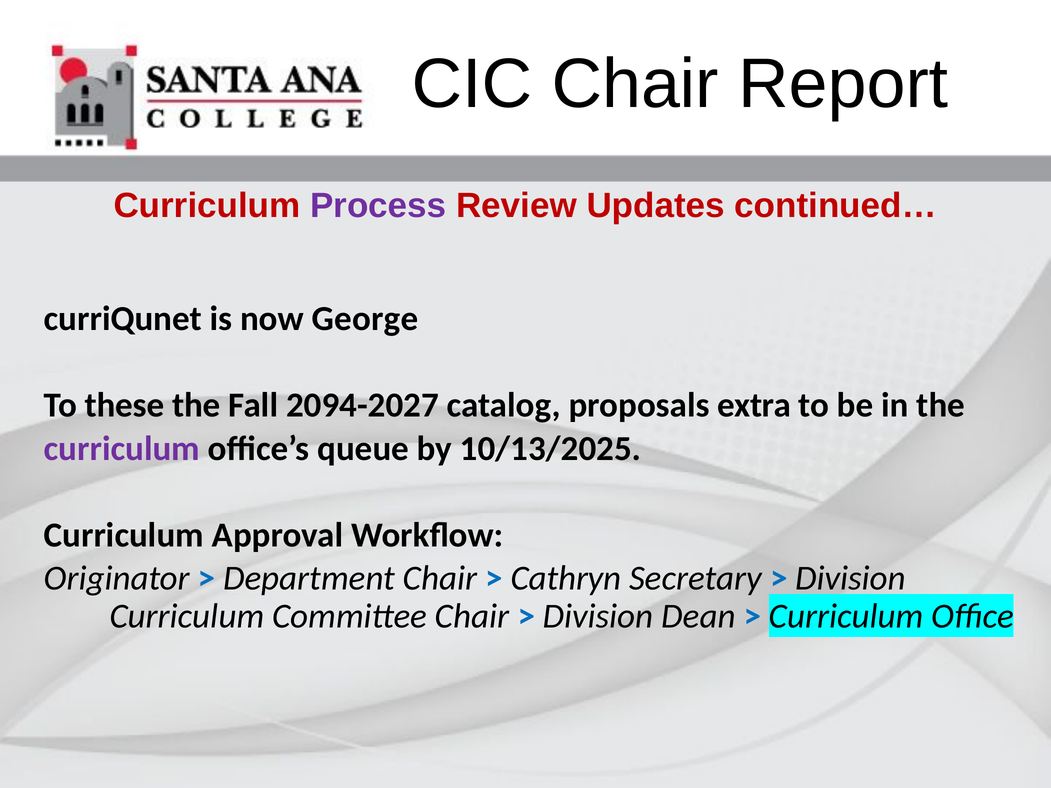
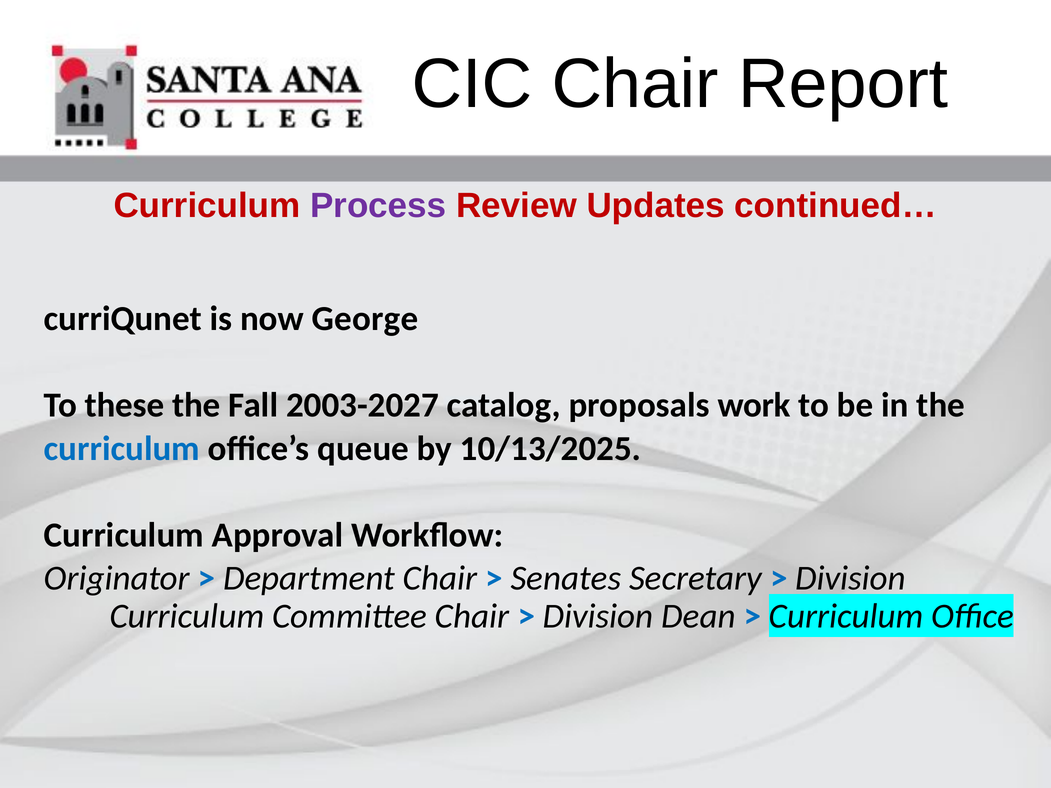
2094-2027: 2094-2027 -> 2003-2027 (362, 405)
extra: extra -> work (754, 405)
curriculum colour: purple -> blue (122, 449)
Cathryn: Cathryn -> Senates (566, 578)
